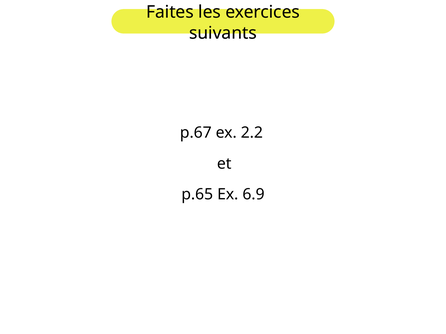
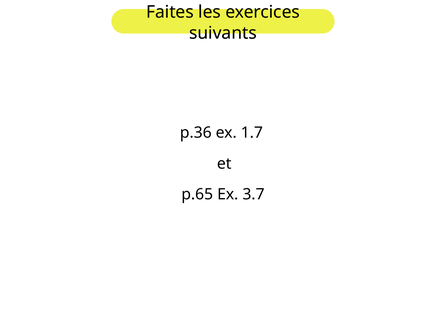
p.67: p.67 -> p.36 (196, 133)
2.2: 2.2 -> 1.7 (252, 133)
6.9: 6.9 -> 3.7 (254, 195)
